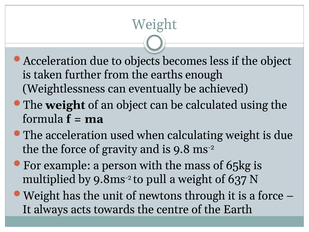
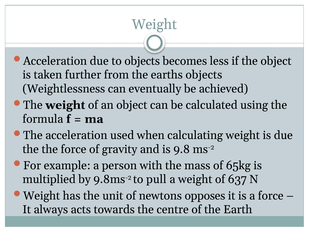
earths enough: enough -> objects (204, 75)
through: through -> opposes (205, 195)
